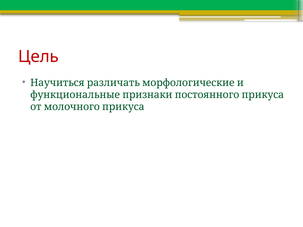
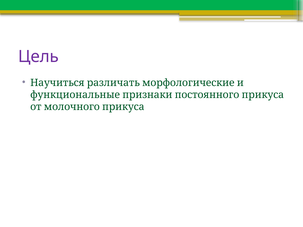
Цель colour: red -> purple (38, 57)
